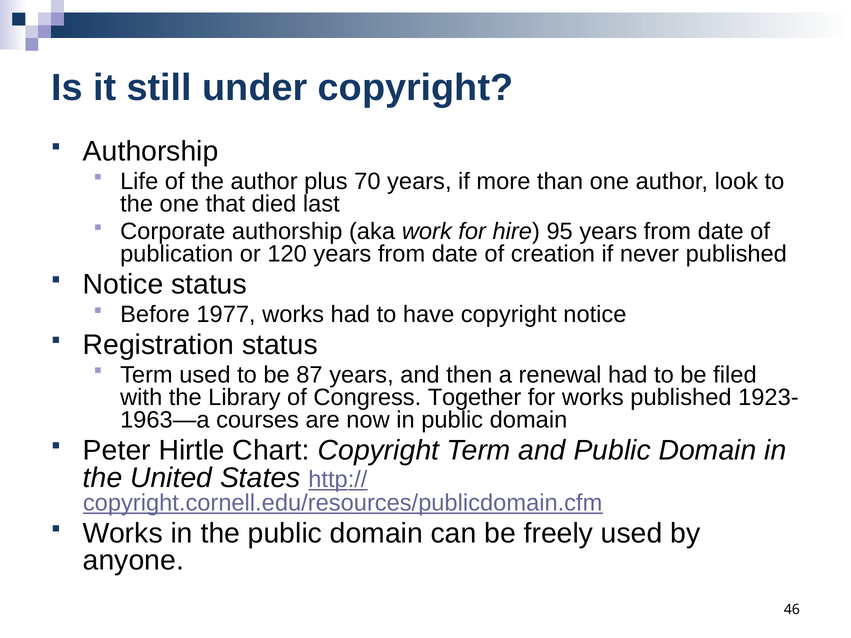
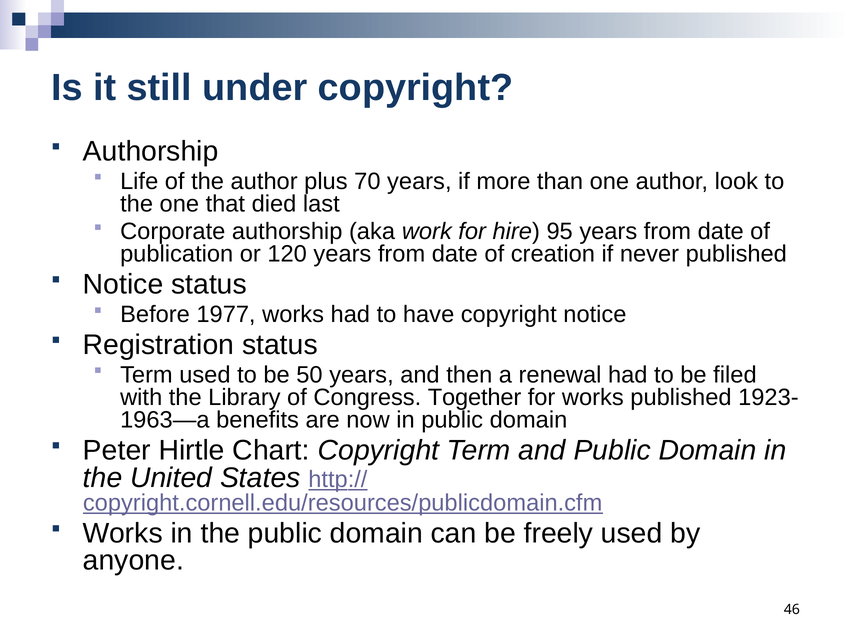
87: 87 -> 50 (309, 375)
courses: courses -> benefits (258, 420)
